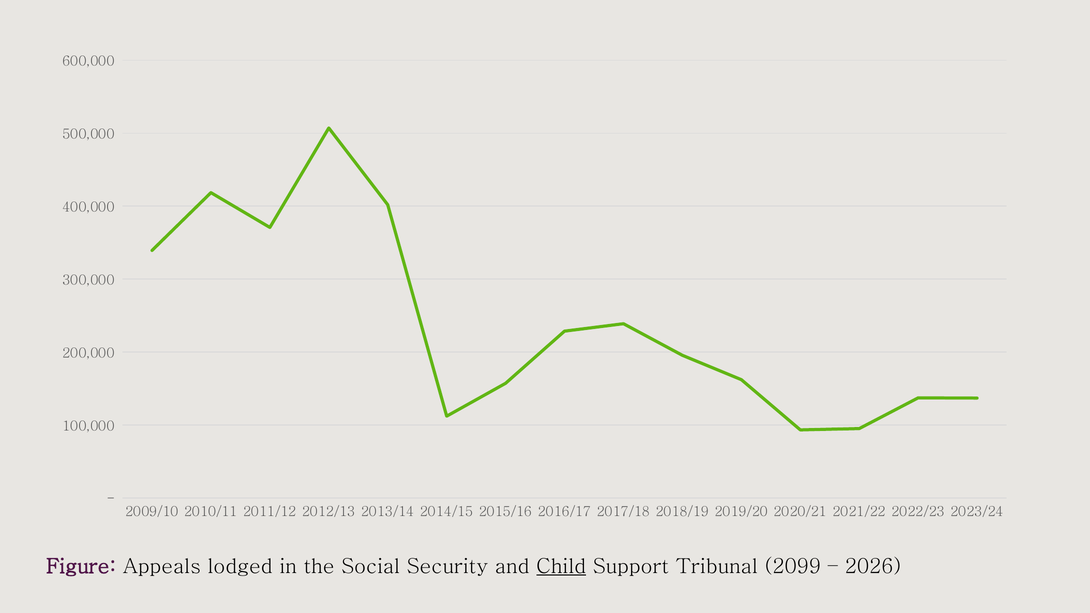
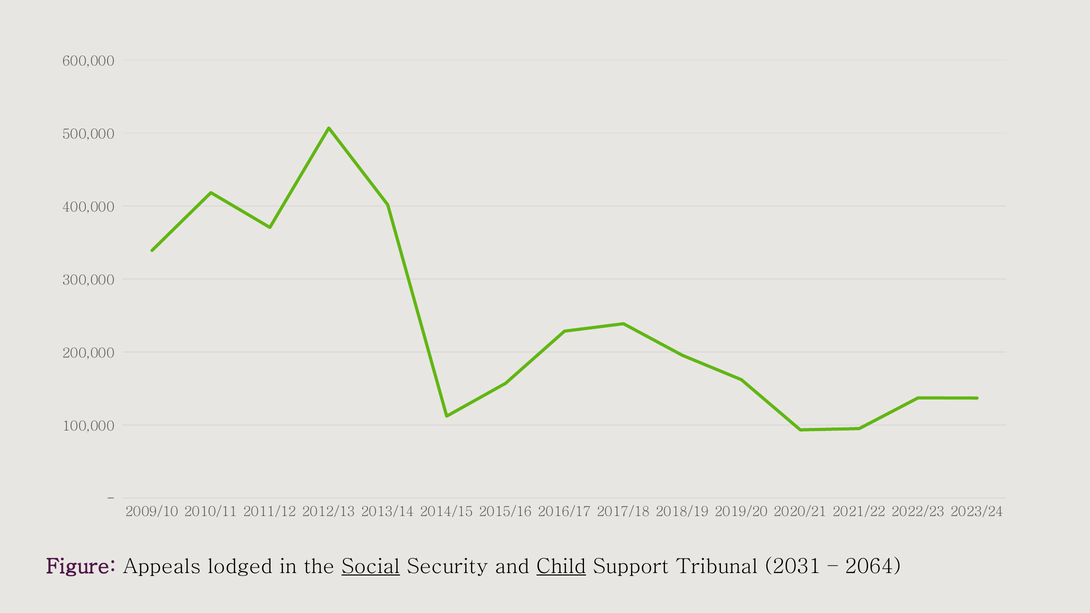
Social underline: none -> present (371, 566)
2099: 2099 -> 2031 (793, 566)
2026: 2026 -> 2064 (873, 566)
